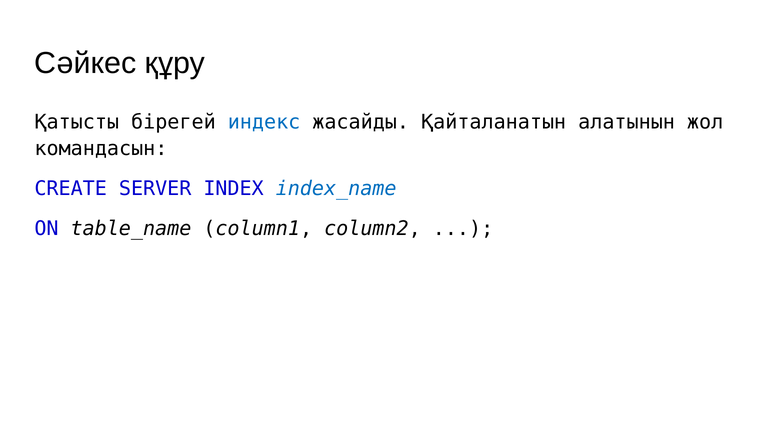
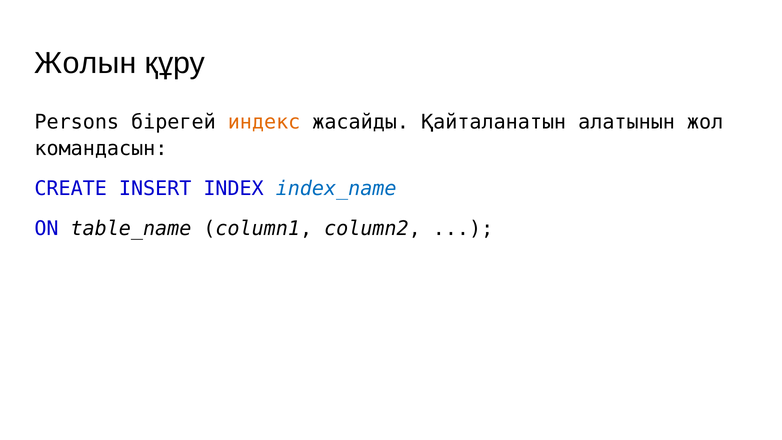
Сәйкес: Сәйкес -> Жолын (85, 63)
Қатысты: Қатысты -> Persons (77, 122)
индекс colour: blue -> orange (264, 122)
SERVER: SERVER -> INSERT (155, 188)
